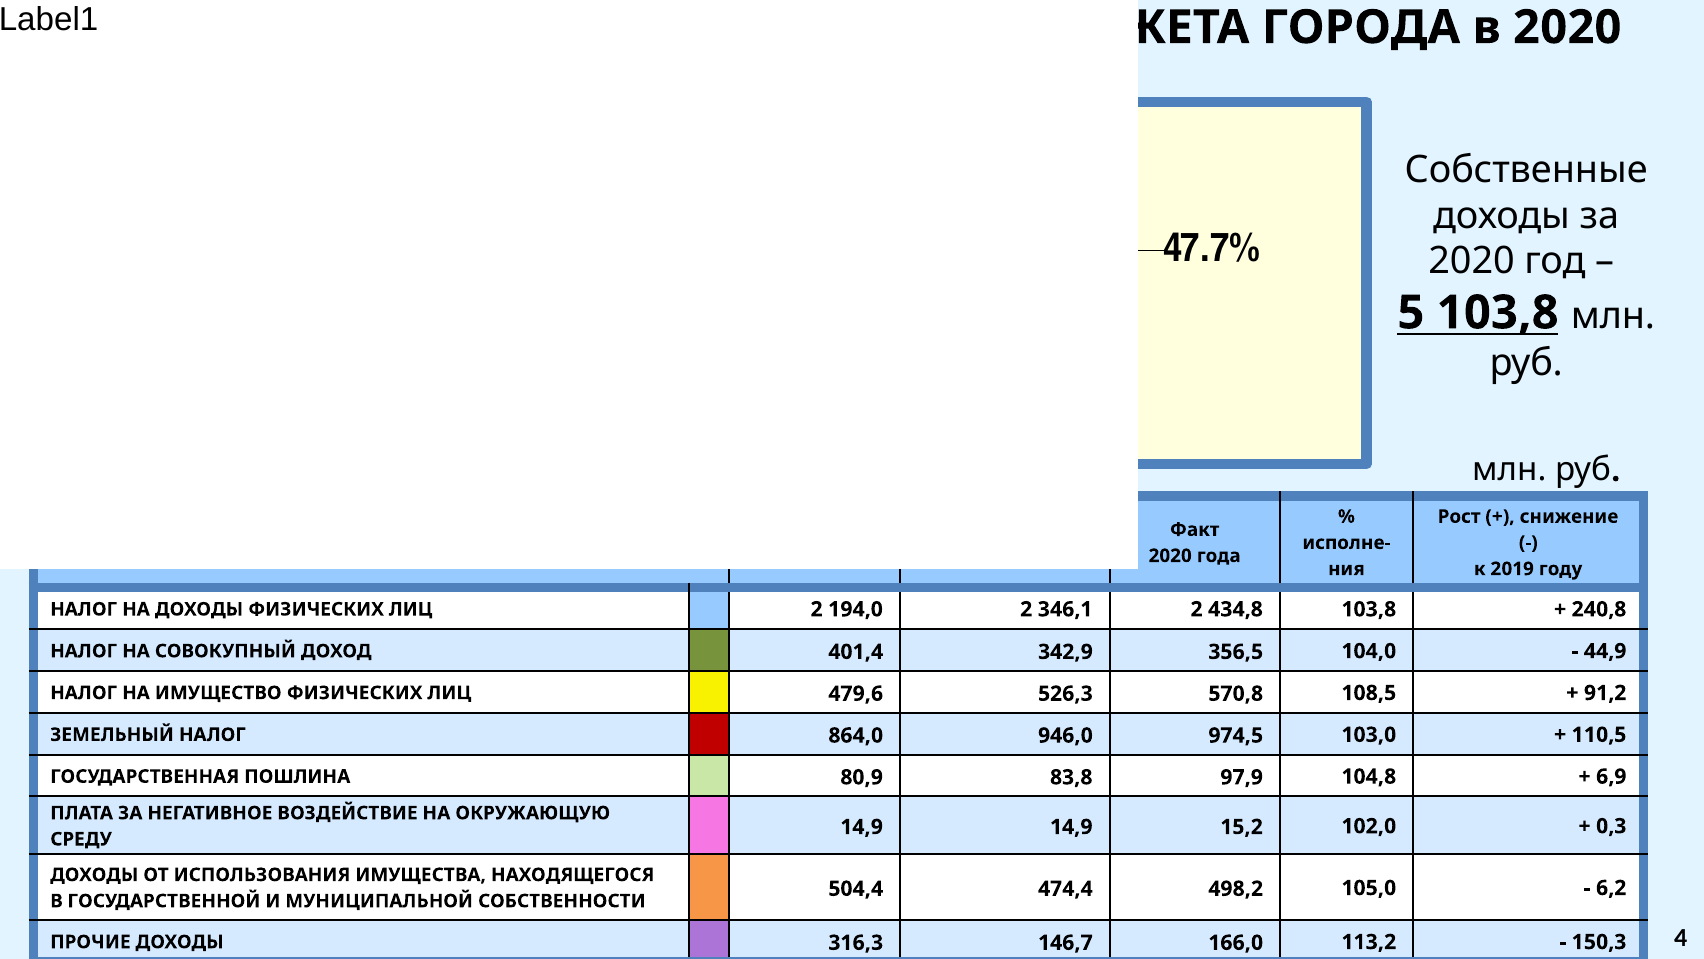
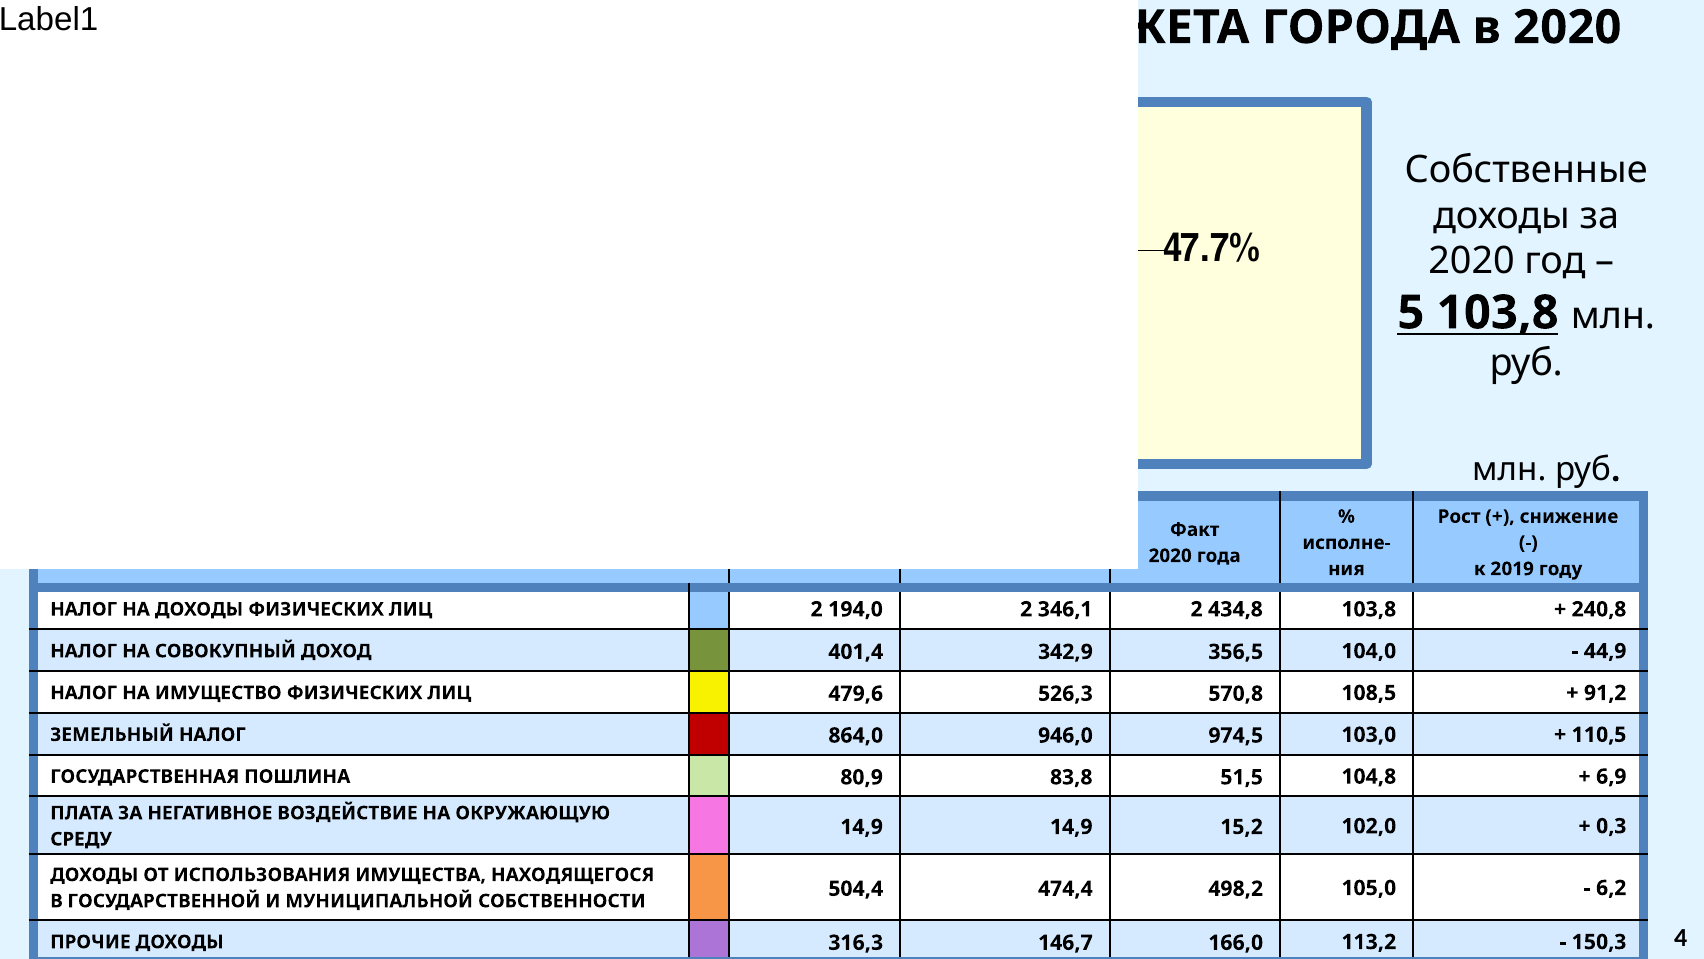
97,9: 97,9 -> 51,5 (1242, 777)
